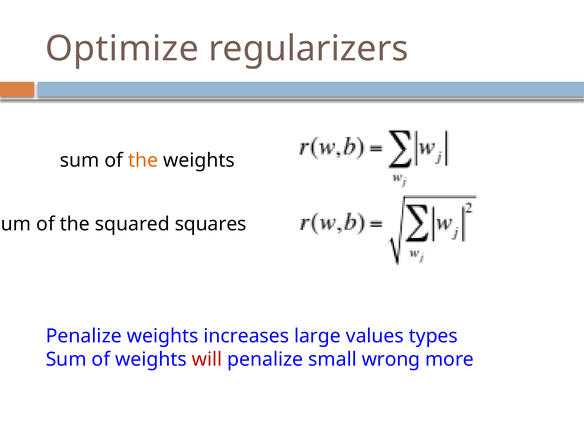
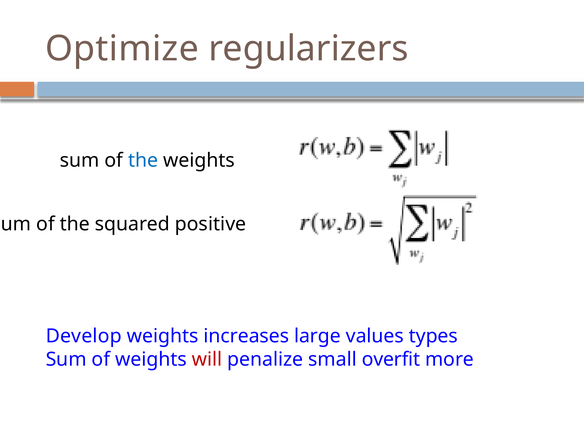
the colour: orange -> blue (143, 160)
squares: squares -> positive (211, 224)
Penalize: Penalize -> Develop (84, 336)
wrong: wrong -> overfit (391, 360)
